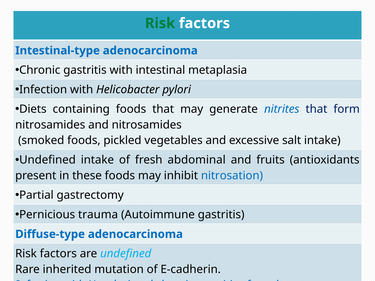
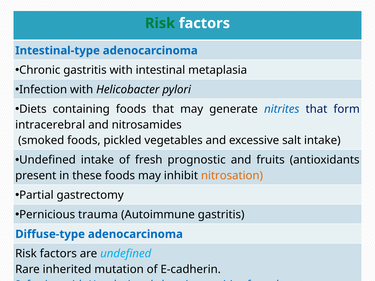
nitrosamides: nitrosamides -> intracerebral (50, 125)
abdominal: abdominal -> prognostic (197, 160)
nitrosation colour: blue -> orange (232, 176)
